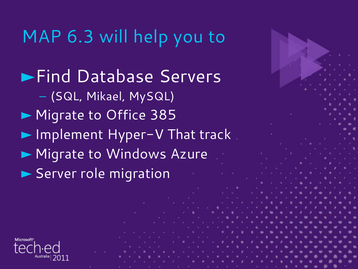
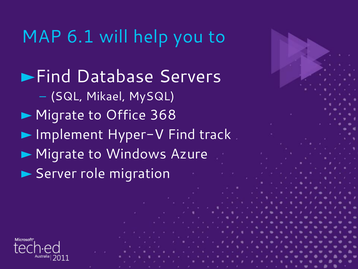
6.3: 6.3 -> 6.1 (80, 37)
385: 385 -> 368 (163, 115)
Hyper-V That: That -> Find (182, 134)
